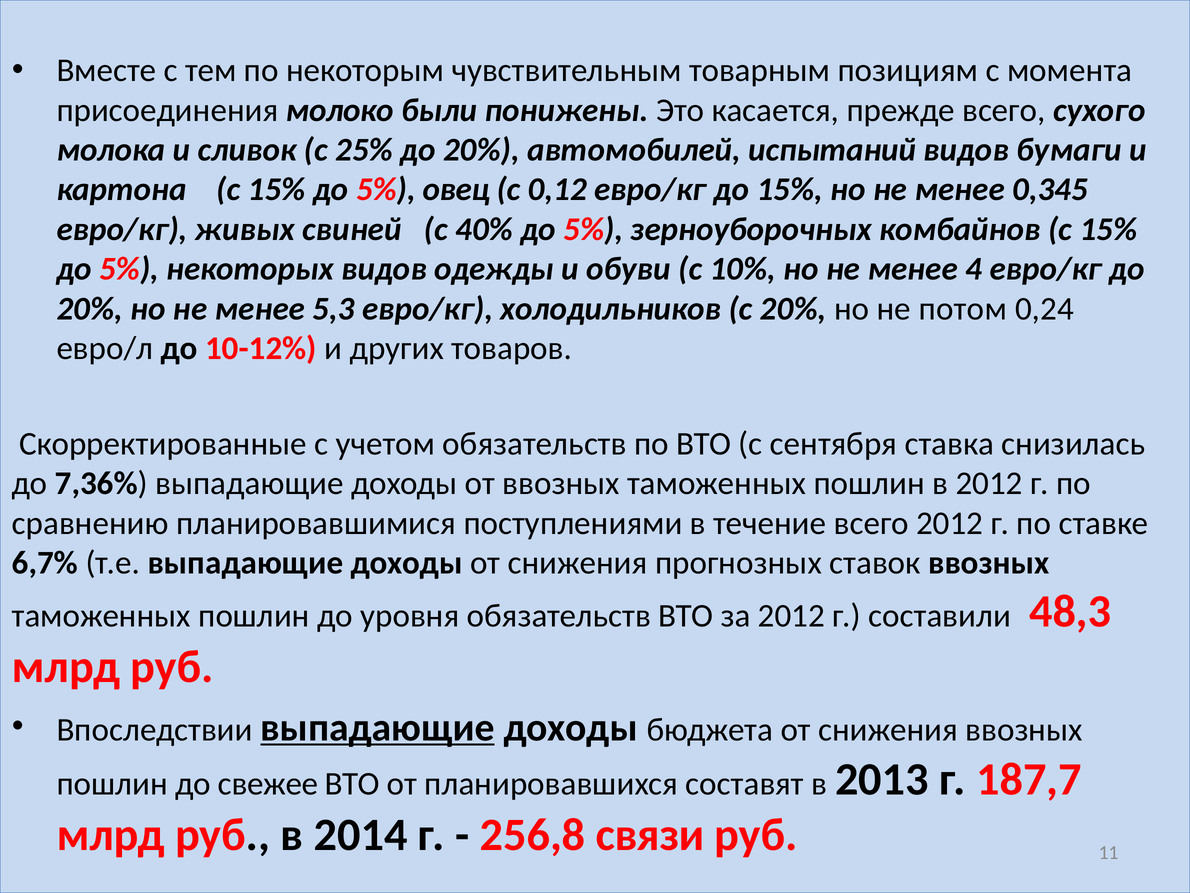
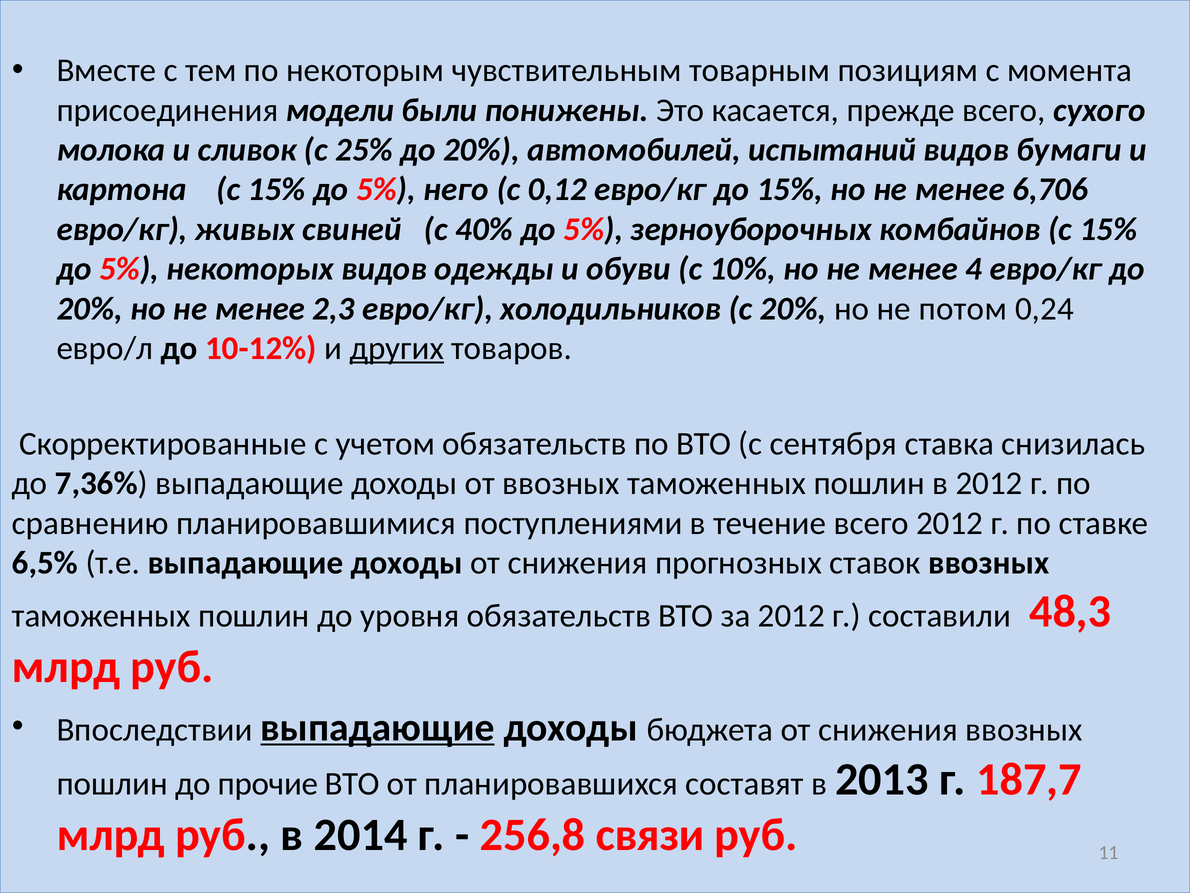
молоко: молоко -> модели (340, 110)
овец: овец -> него (456, 189)
0,345: 0,345 -> 6,706 (1050, 189)
5,3: 5,3 -> 2,3 (333, 309)
других underline: none -> present (397, 348)
6,7%: 6,7% -> 6,5% (45, 562)
свежее: свежее -> прочие (268, 783)
